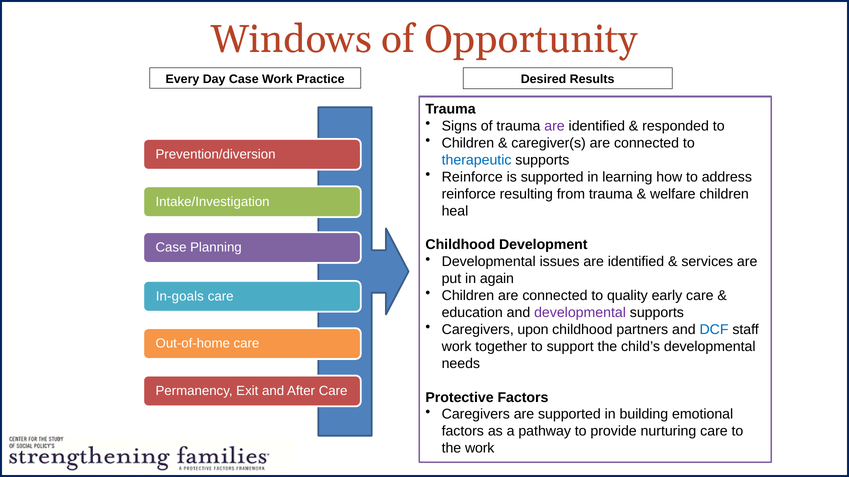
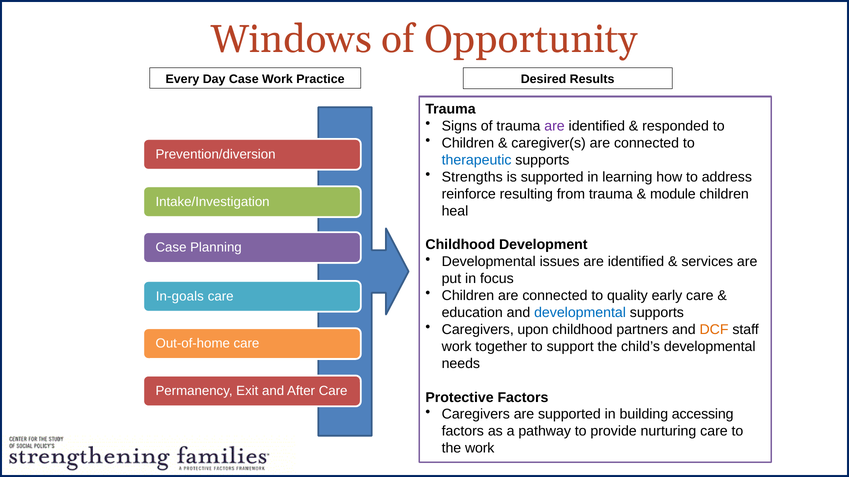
Reinforce: Reinforce -> Strengths (472, 177)
welfare: welfare -> module (673, 194)
again: again -> focus (497, 279)
developmental colour: purple -> blue (580, 313)
DCF colour: blue -> orange (714, 330)
emotional: emotional -> accessing (703, 415)
